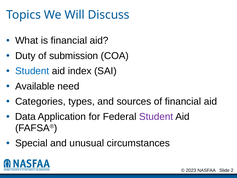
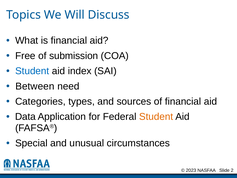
Duty: Duty -> Free (25, 56)
Available: Available -> Between (35, 86)
Student colour: purple -> orange (156, 117)
